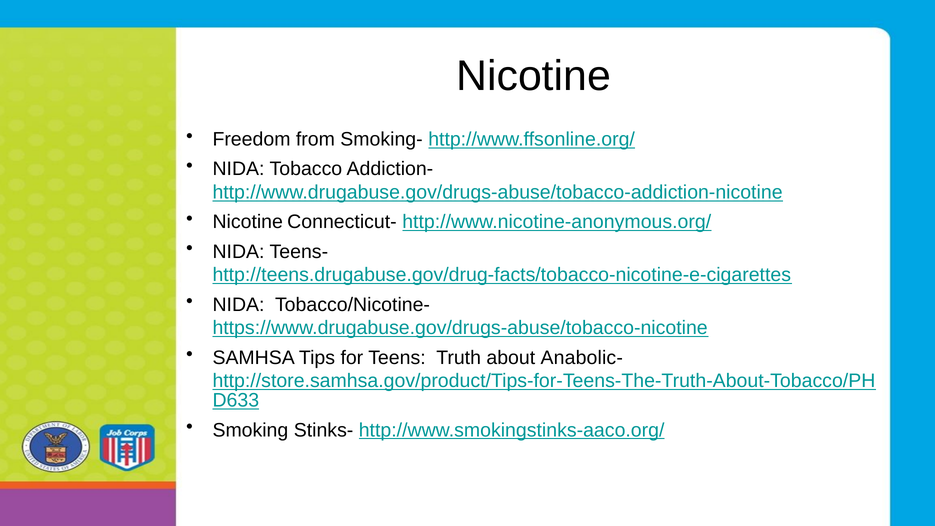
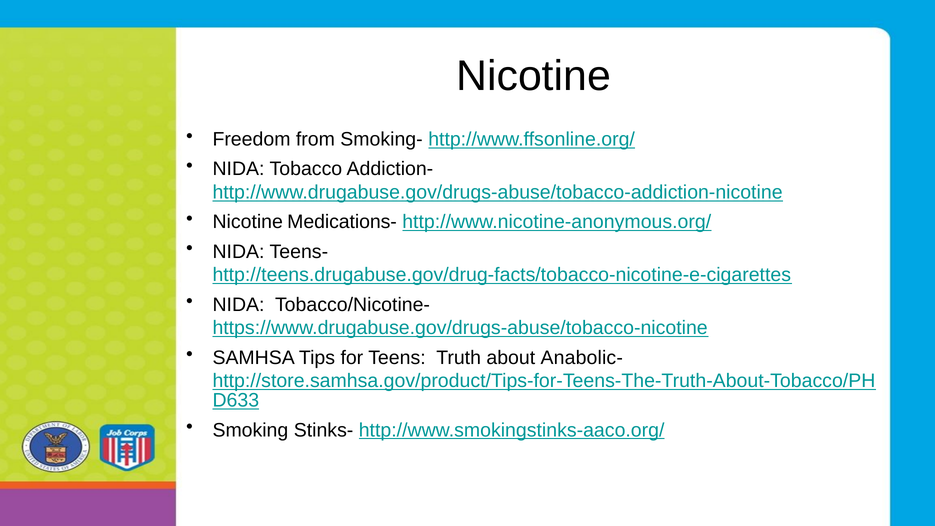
Connecticut-: Connecticut- -> Medications- (342, 222)
